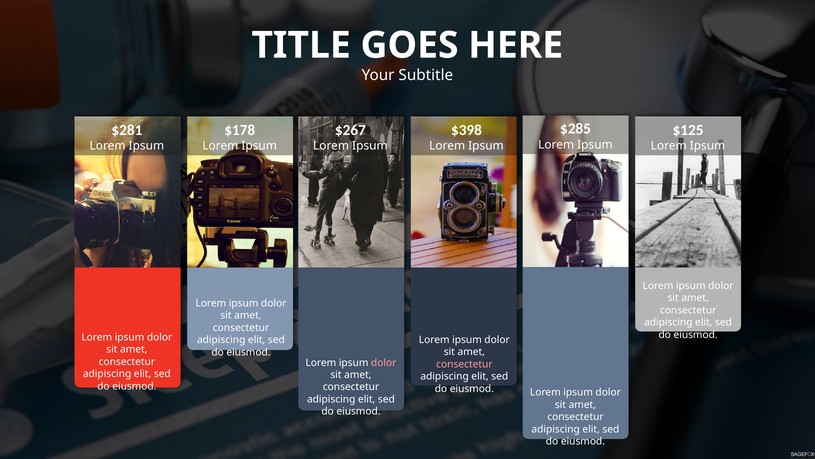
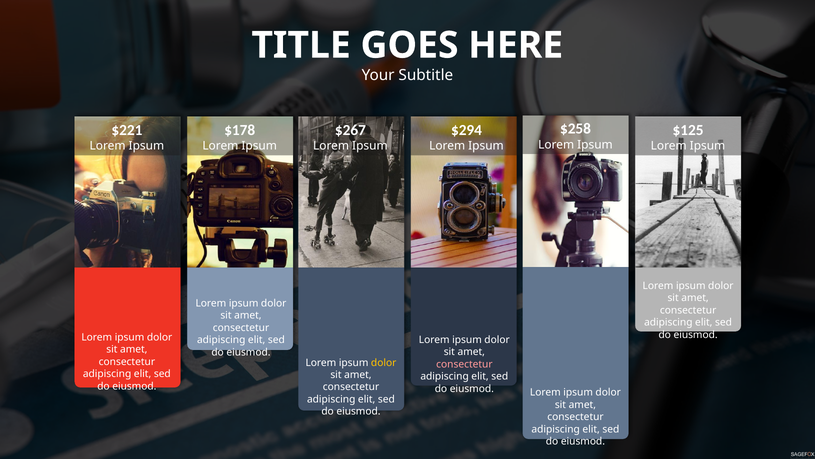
$285: $285 -> $258 (575, 128)
$281: $281 -> $221 (127, 130)
$398: $398 -> $294 (466, 130)
dolor colour: pink -> yellow (384, 362)
